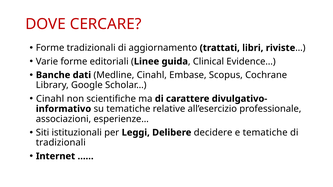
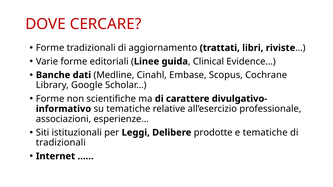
Cinahl: Cinahl -> Forme (50, 99)
decidere: decidere -> prodotte (213, 133)
